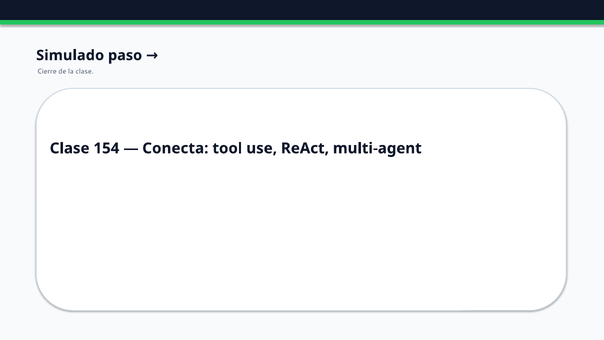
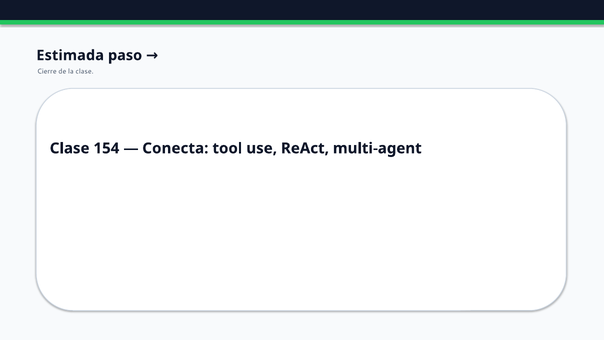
Simulado: Simulado -> Estimada (70, 55)
